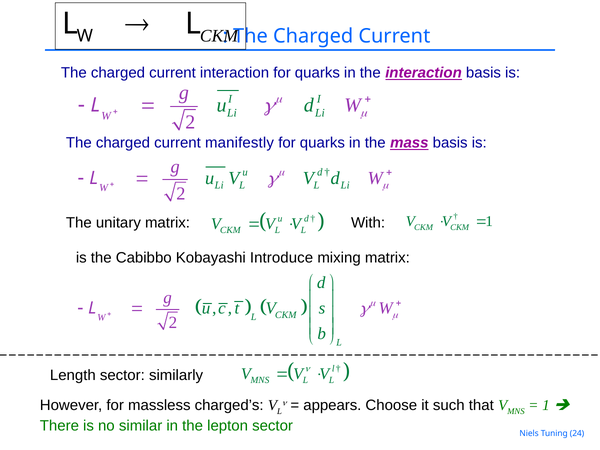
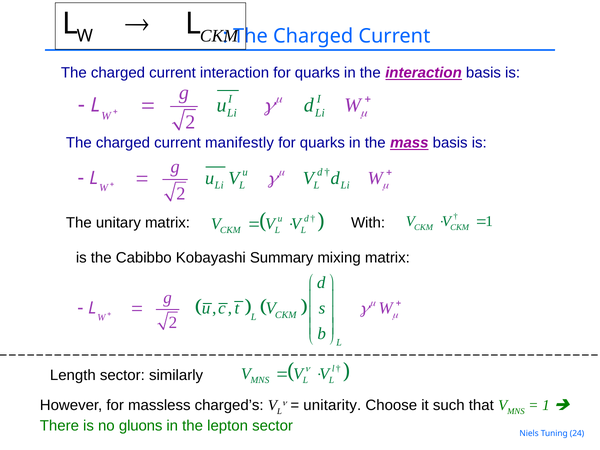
Introduce: Introduce -> Summary (282, 258)
appears: appears -> unitarity (332, 405)
similar: similar -> gluons (141, 426)
